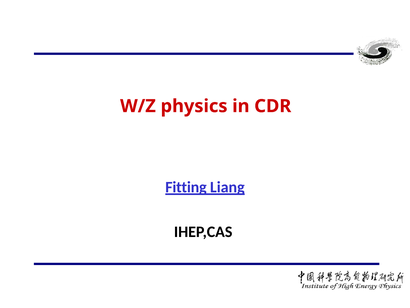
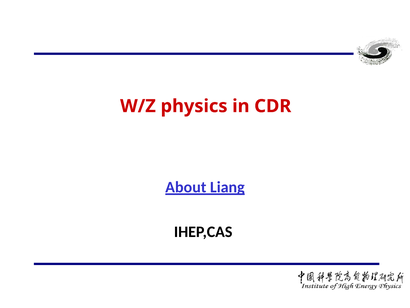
Fitting: Fitting -> About (186, 187)
